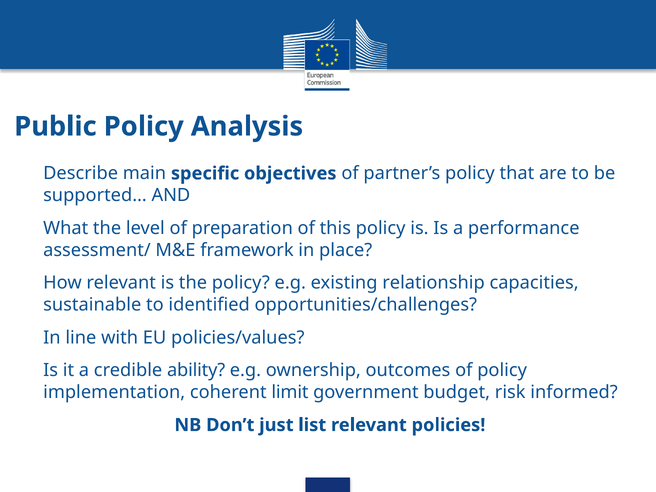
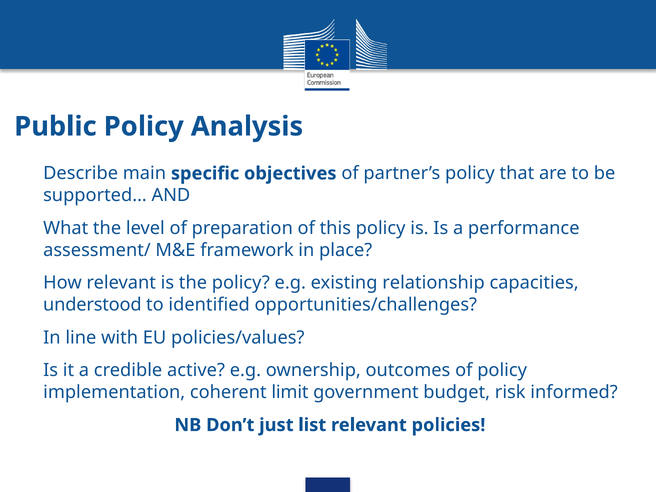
sustainable: sustainable -> understood (92, 305)
ability: ability -> active (196, 370)
